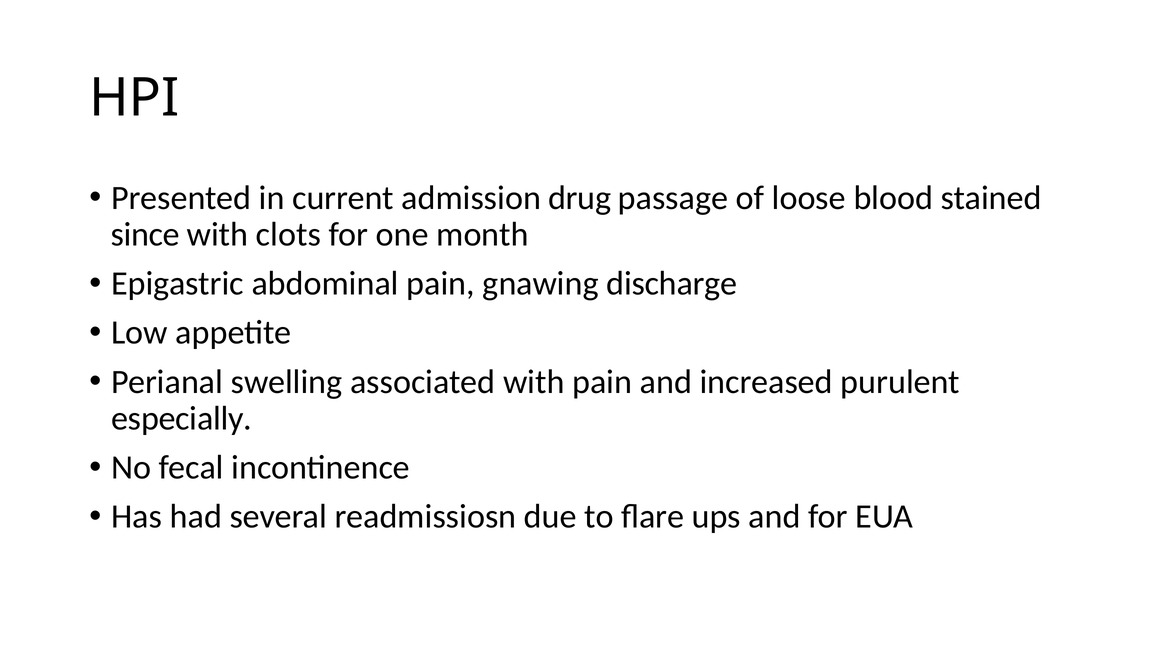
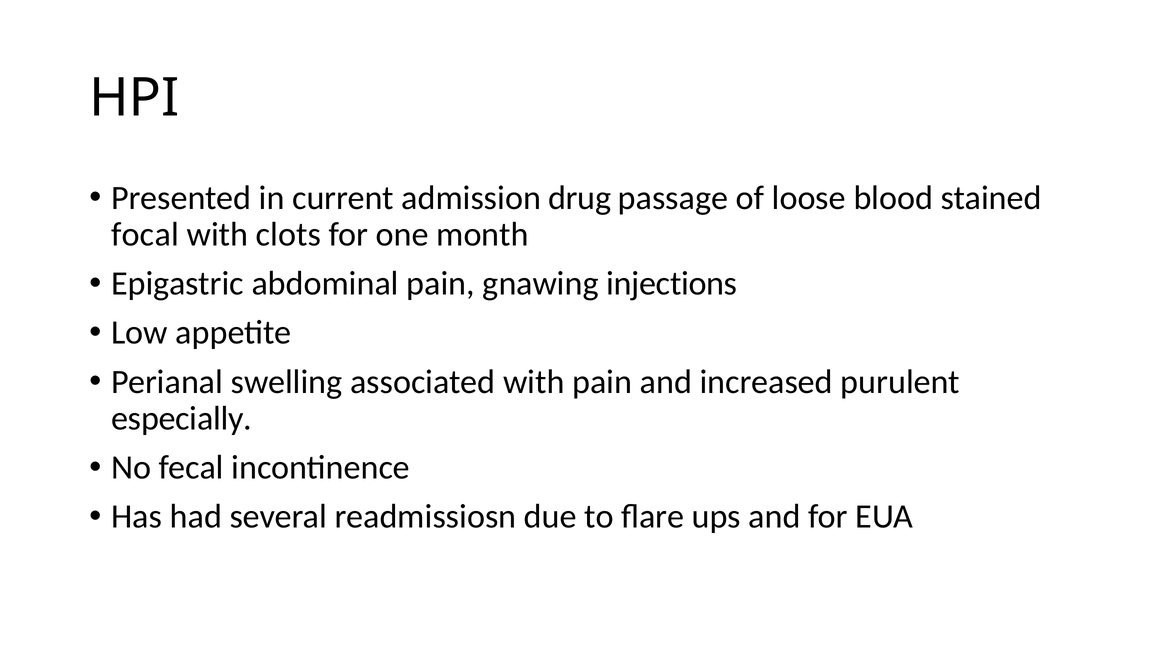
since: since -> focal (145, 235)
discharge: discharge -> injections (672, 284)
